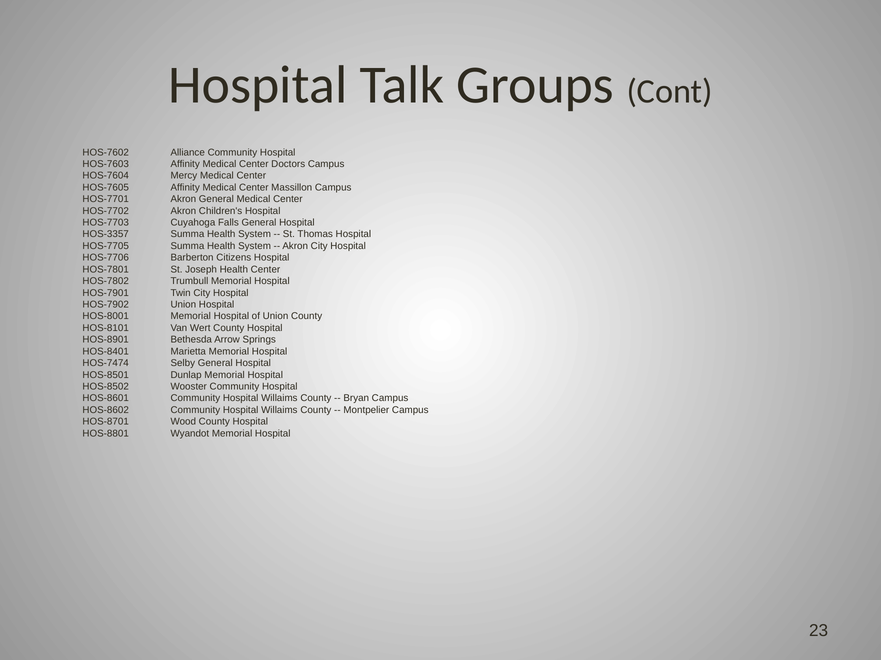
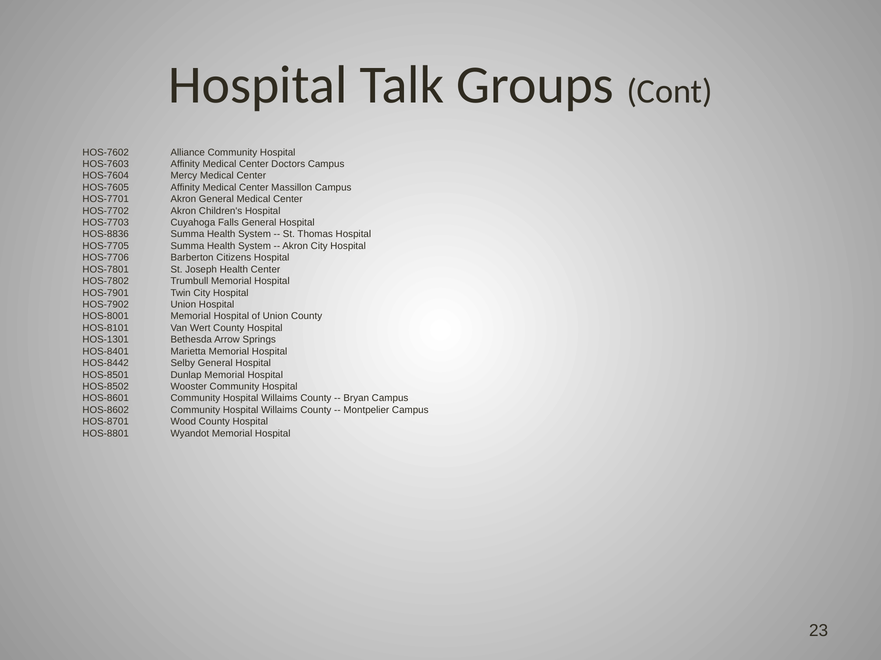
HOS-3357: HOS-3357 -> HOS-8836 (106, 235)
HOS-8901: HOS-8901 -> HOS-1301 (106, 340)
HOS-7474: HOS-7474 -> HOS-8442 (106, 363)
